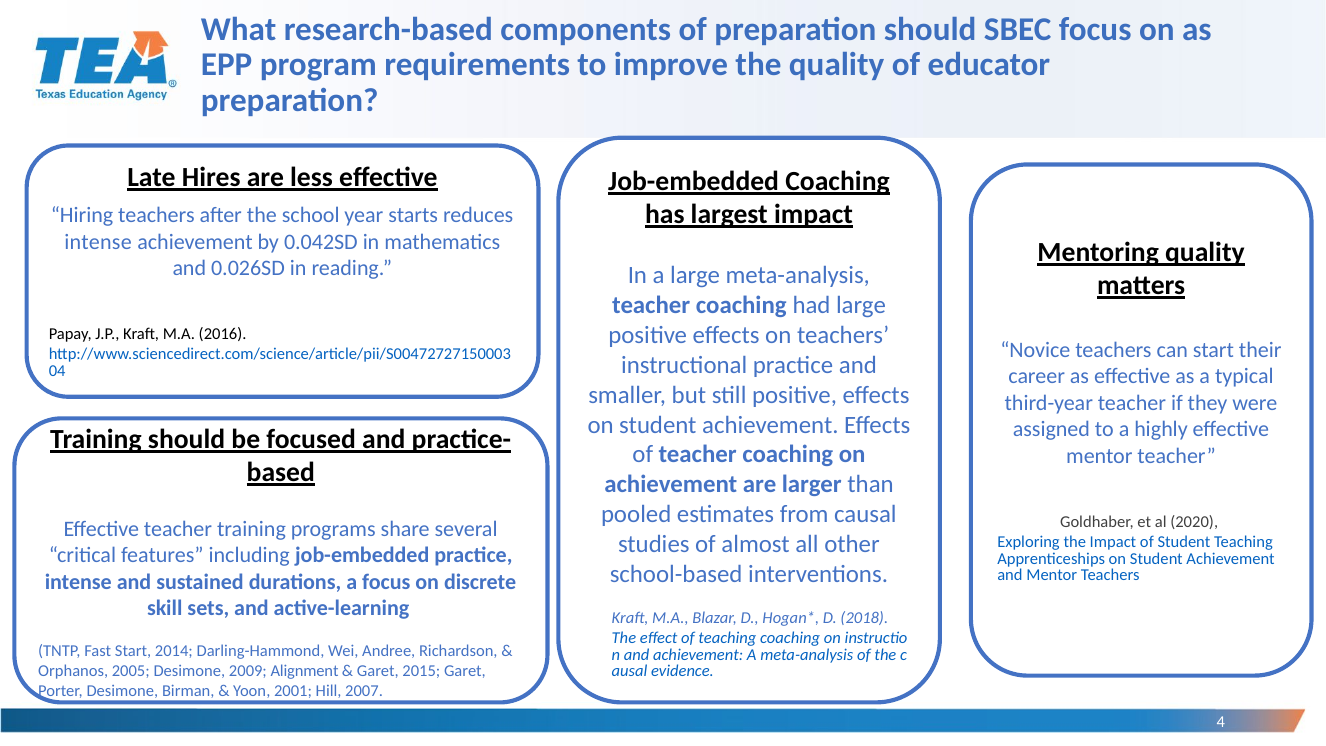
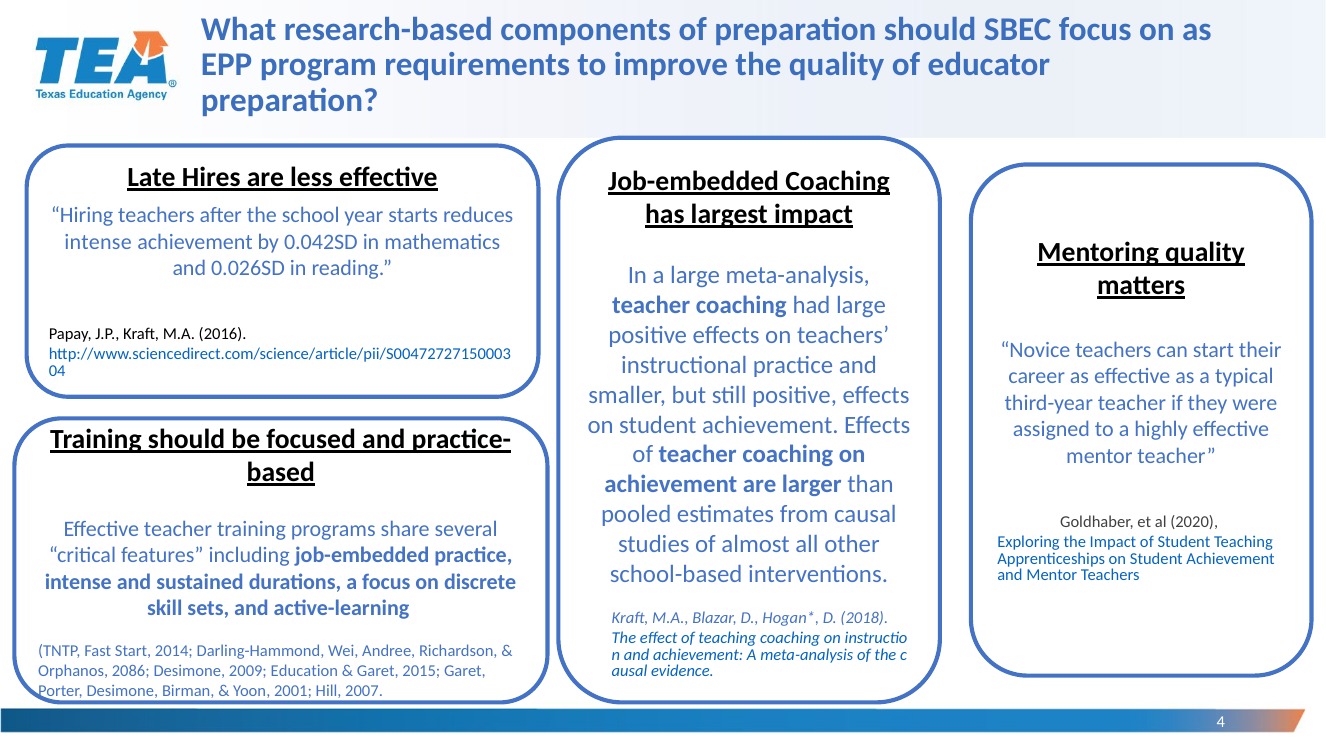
2005: 2005 -> 2086 (131, 671)
Alignment: Alignment -> Education (304, 671)
